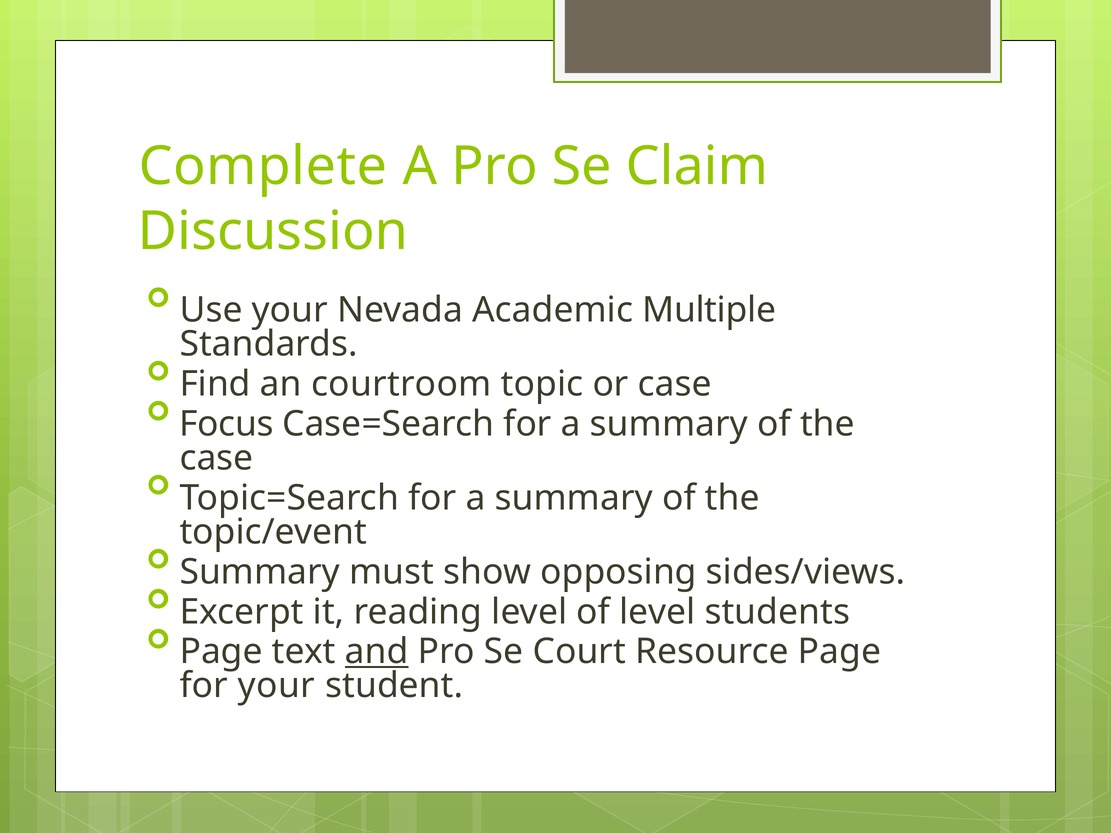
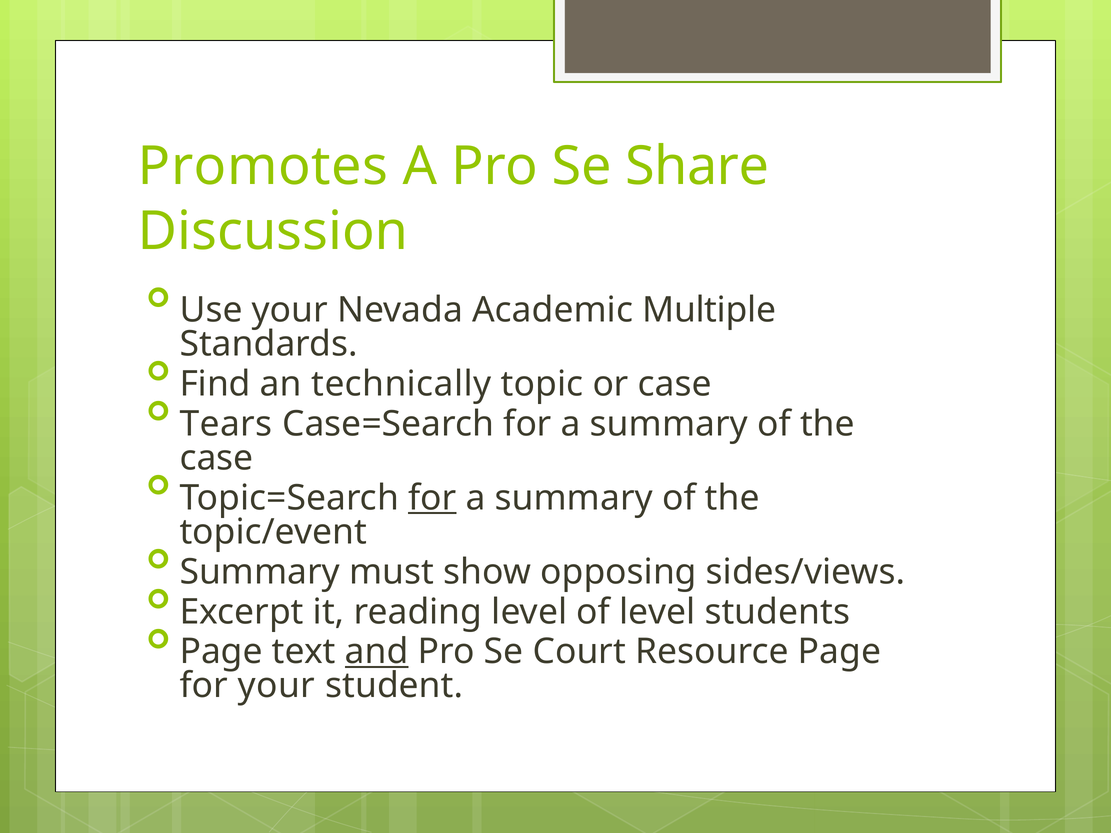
Complete: Complete -> Promotes (263, 167)
Claim: Claim -> Share (697, 167)
courtroom: courtroom -> technically (401, 384)
Focus: Focus -> Tears (226, 424)
for underline: none -> present (432, 498)
